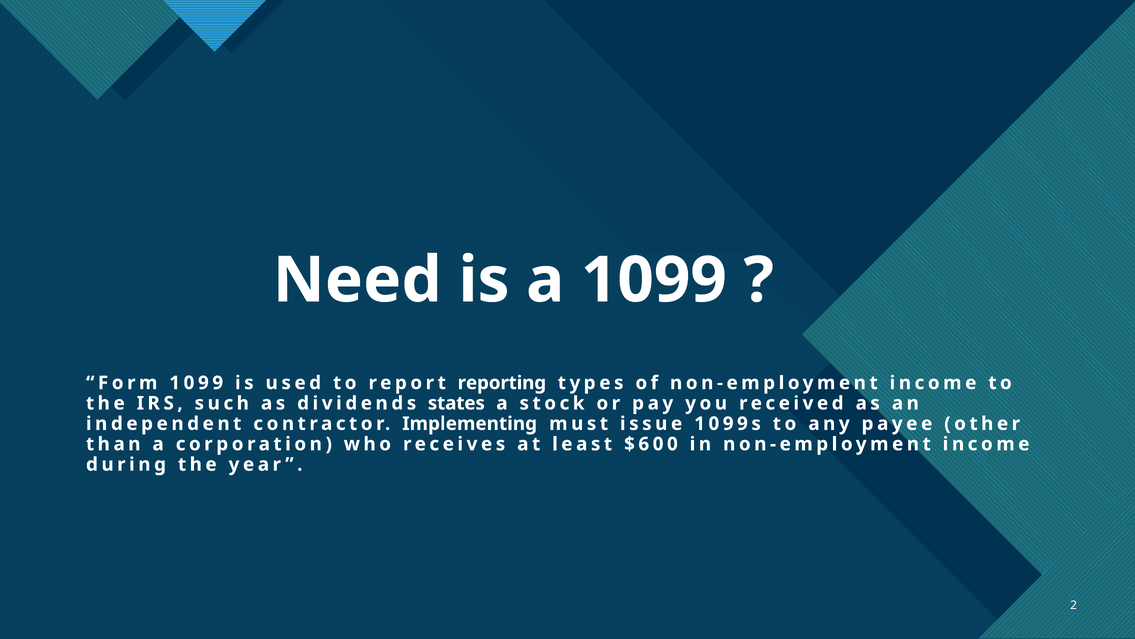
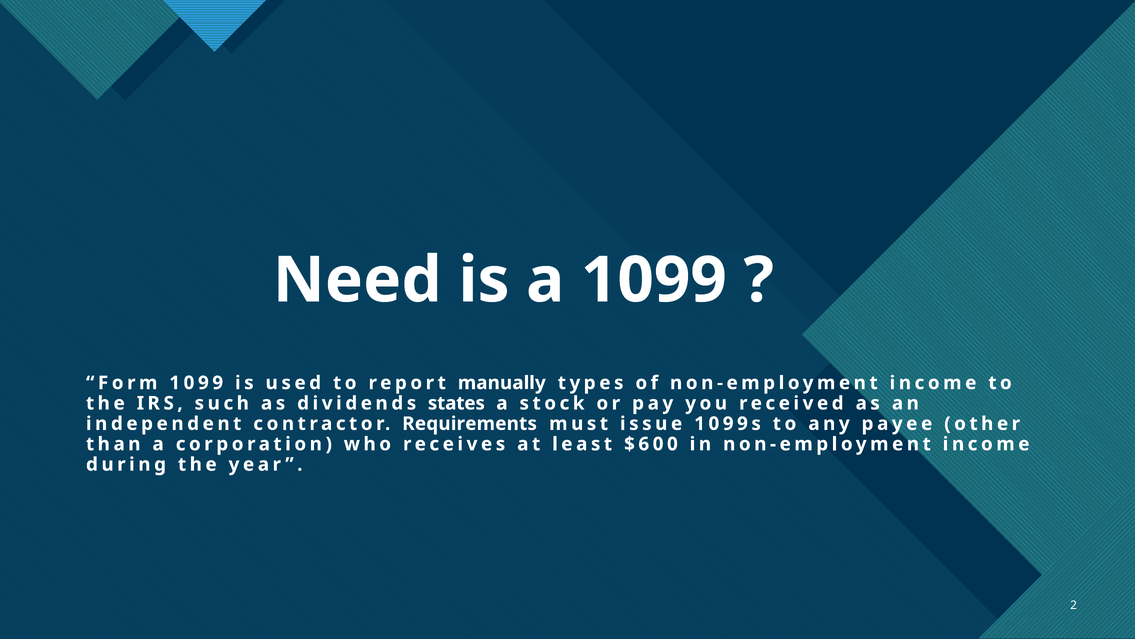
reporting: reporting -> manually (502, 383)
Implementing: Implementing -> Requirements (470, 423)
